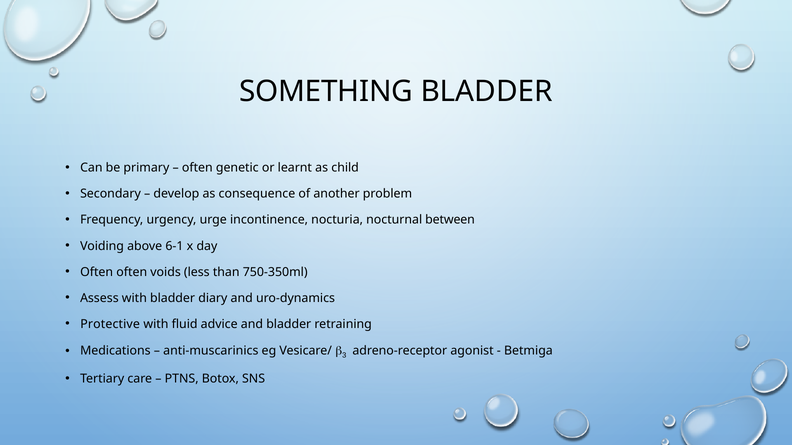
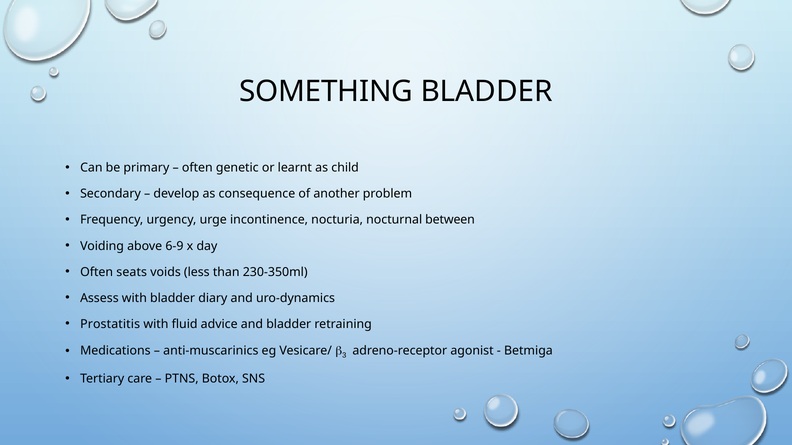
6-1: 6-1 -> 6-9 (174, 246)
Often often: often -> seats (132, 272)
750-350ml: 750-350ml -> 230-350ml (275, 272)
Protective: Protective -> Prostatitis (110, 324)
